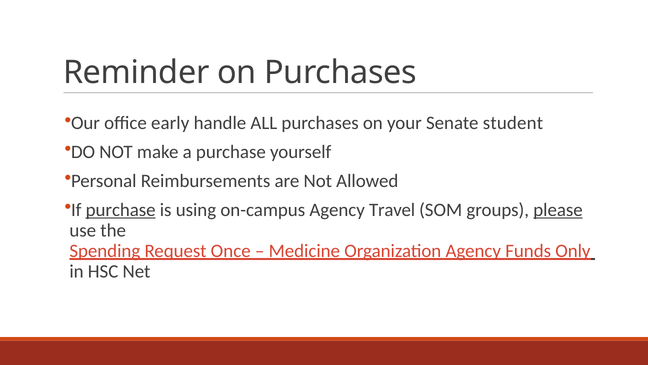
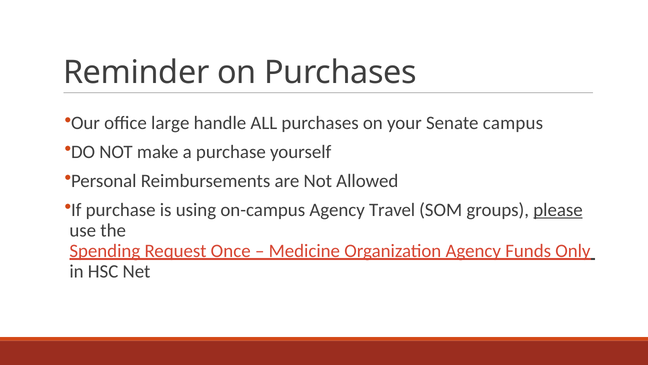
early: early -> large (170, 123)
student: student -> campus (513, 123)
purchase underline: present -> none (121, 210)
